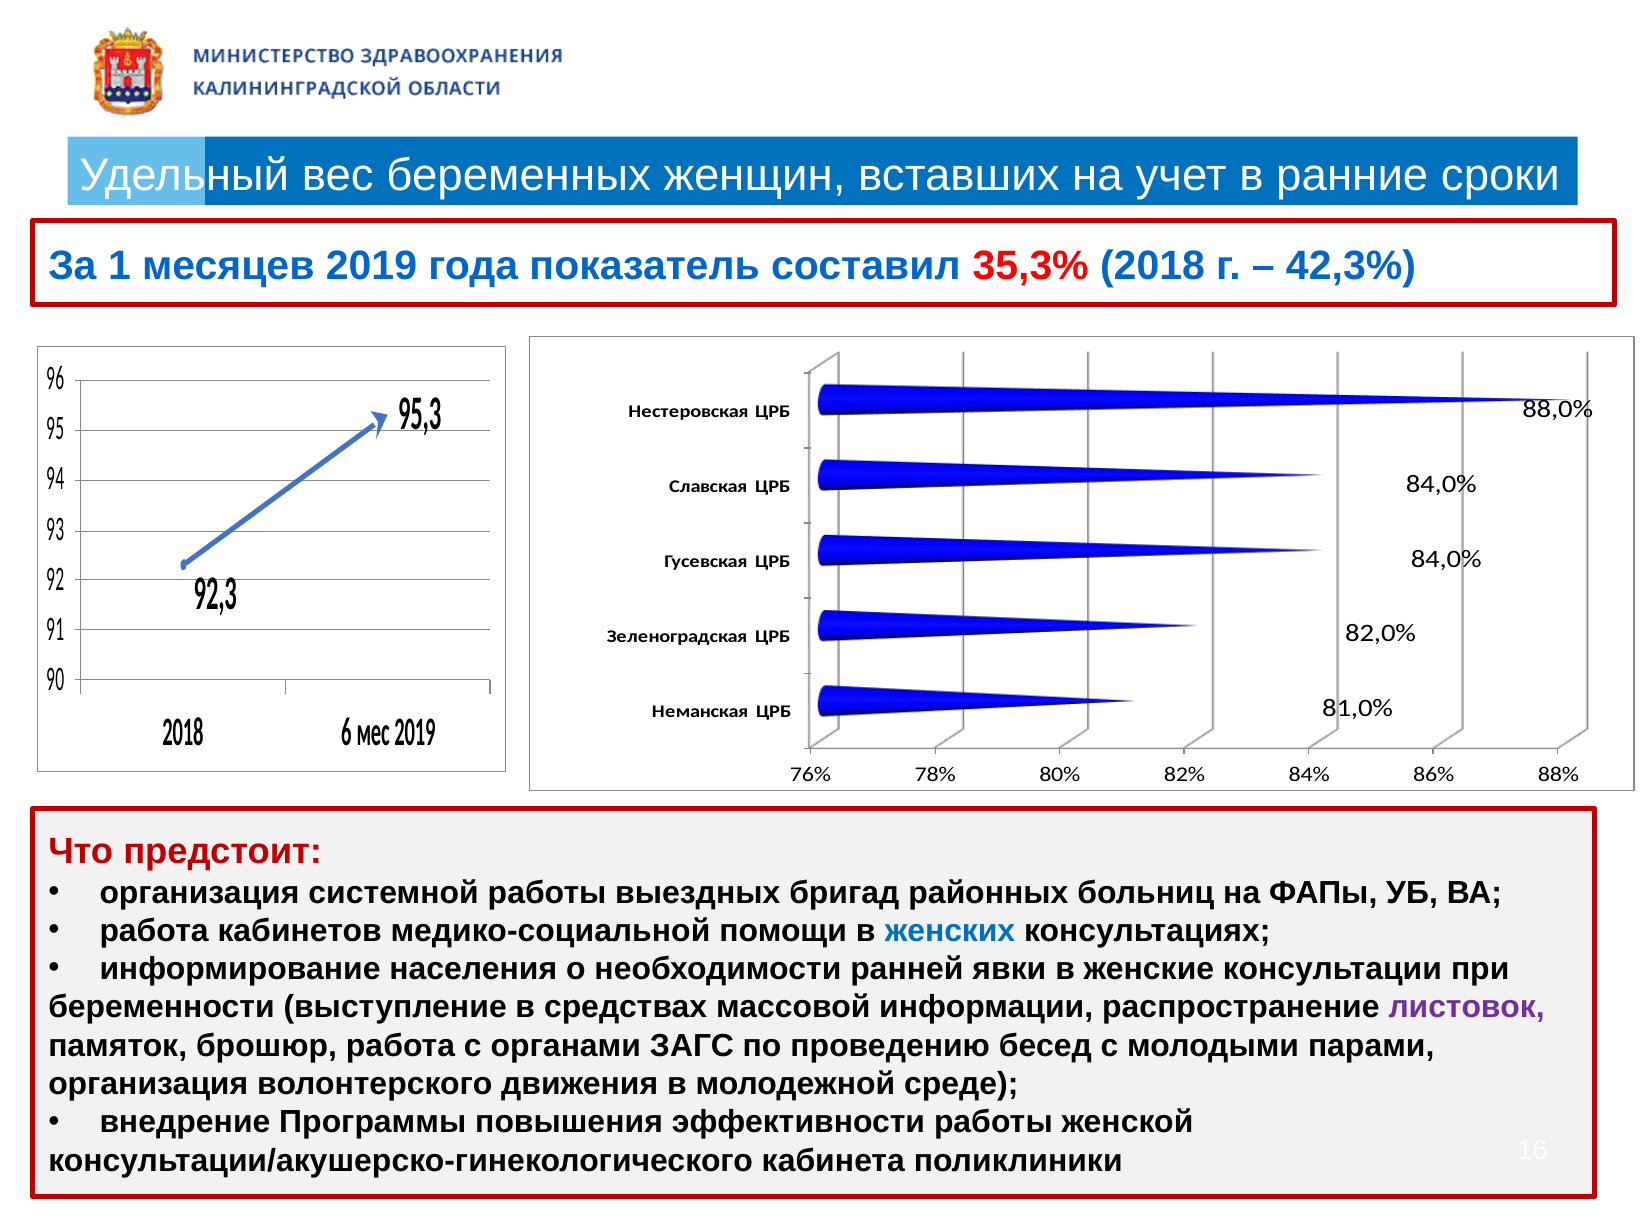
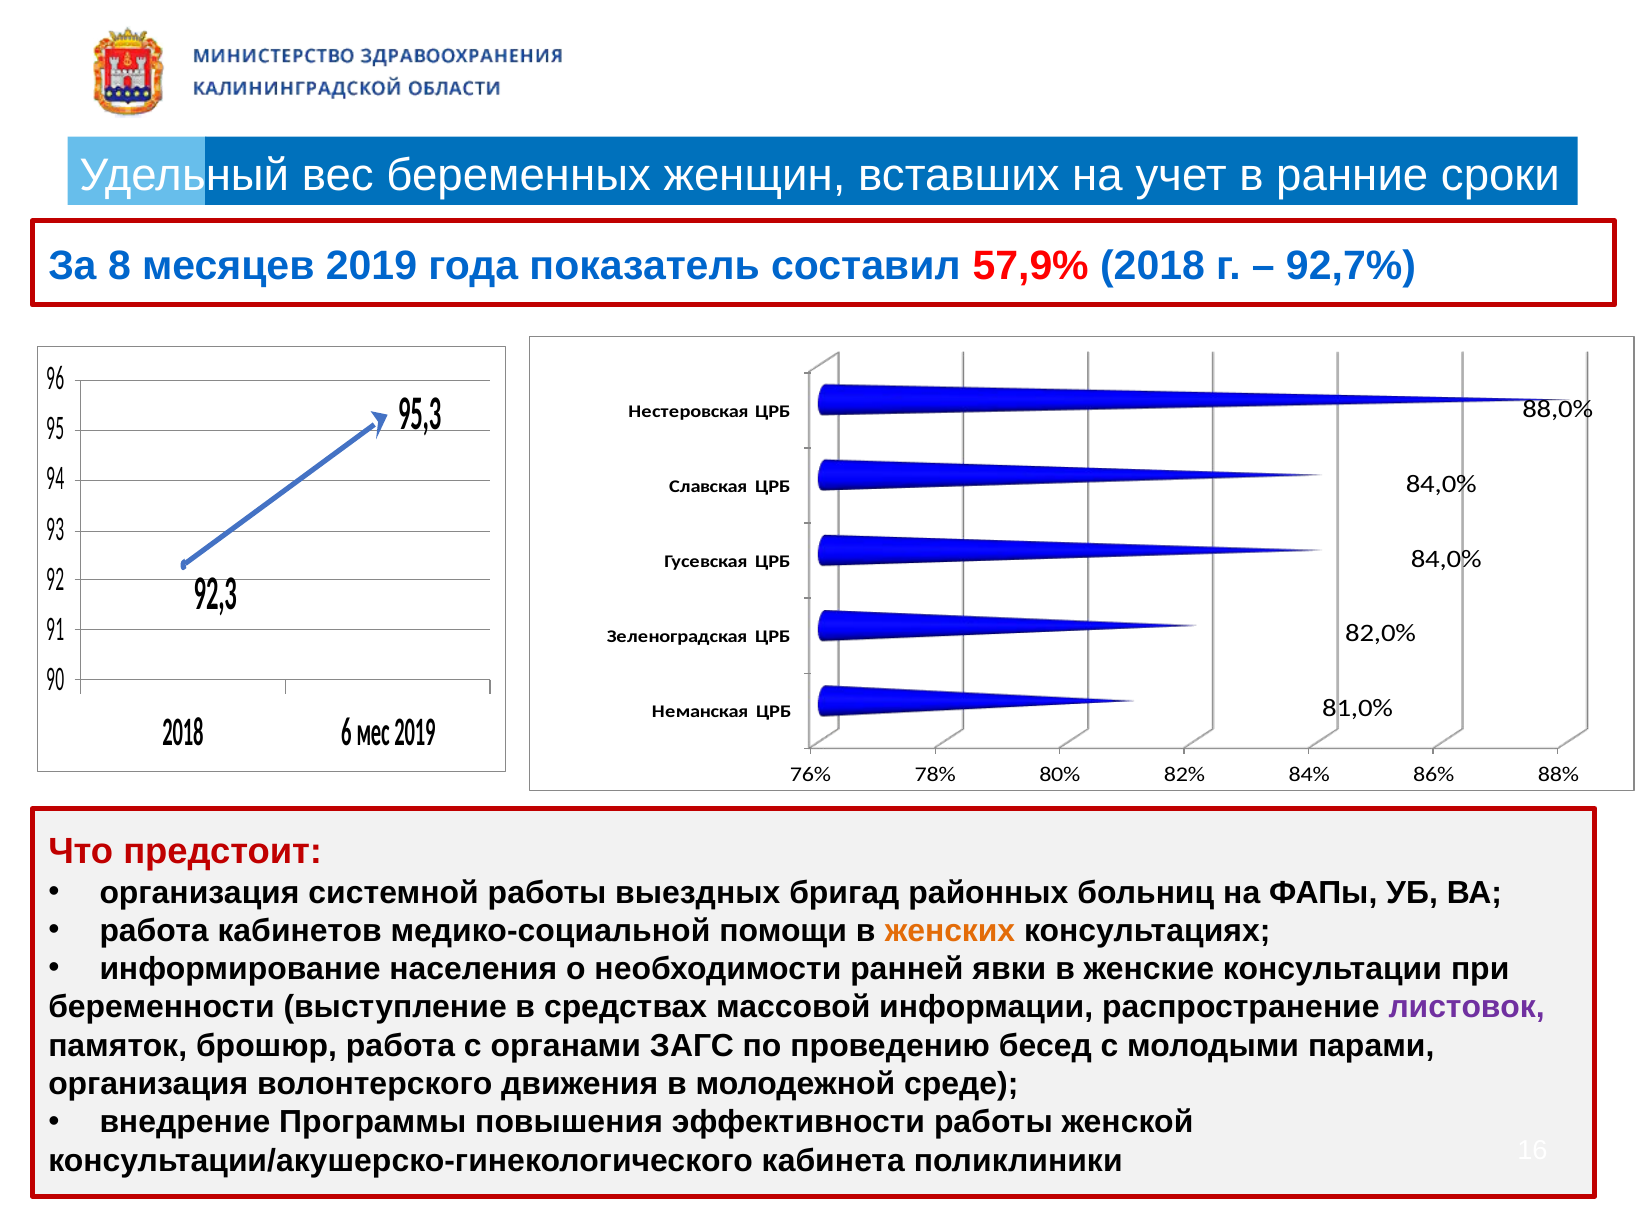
1: 1 -> 8 (119, 266)
35,3%: 35,3% -> 57,9% (1031, 266)
42,3%: 42,3% -> 92,7% (1351, 266)
женских colour: blue -> orange (950, 931)
